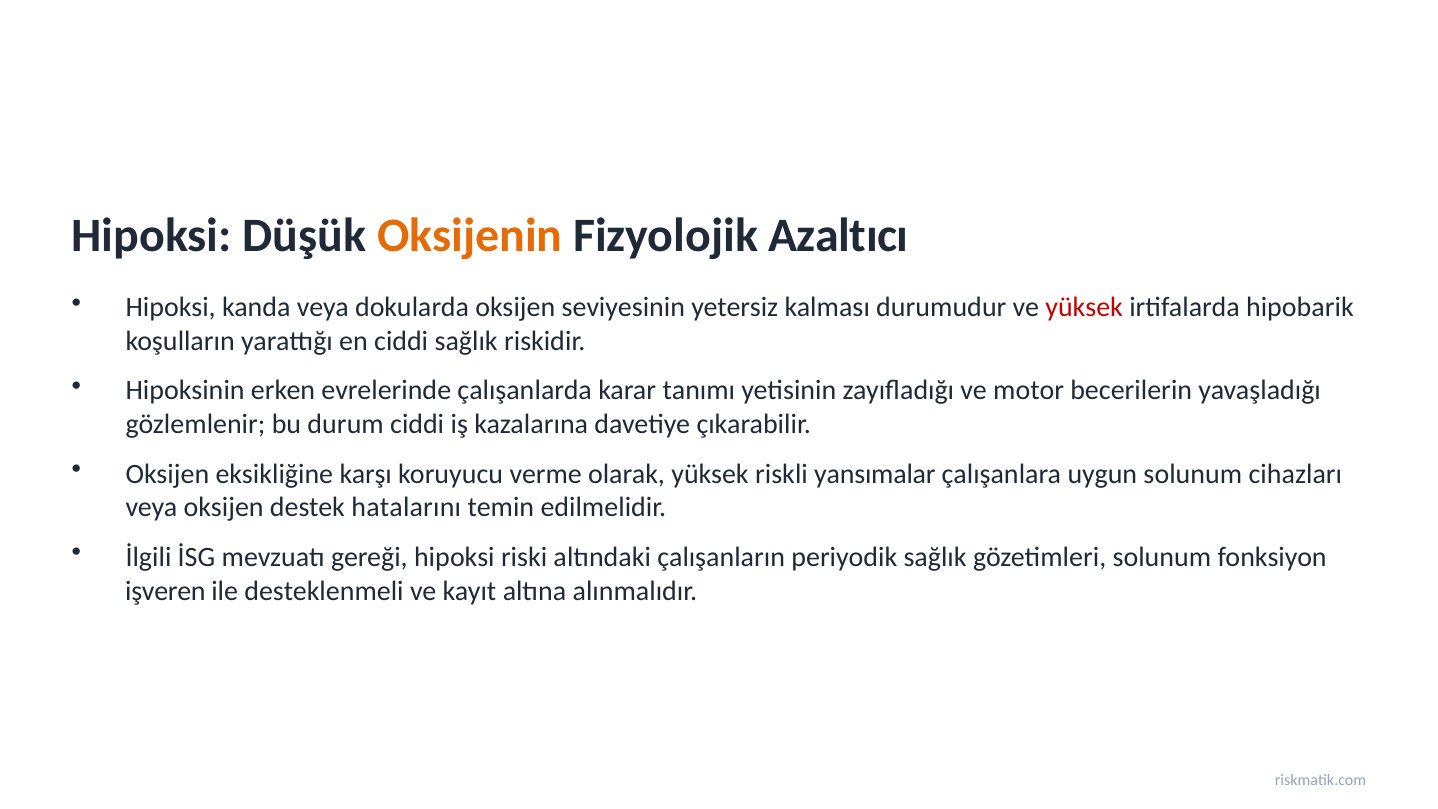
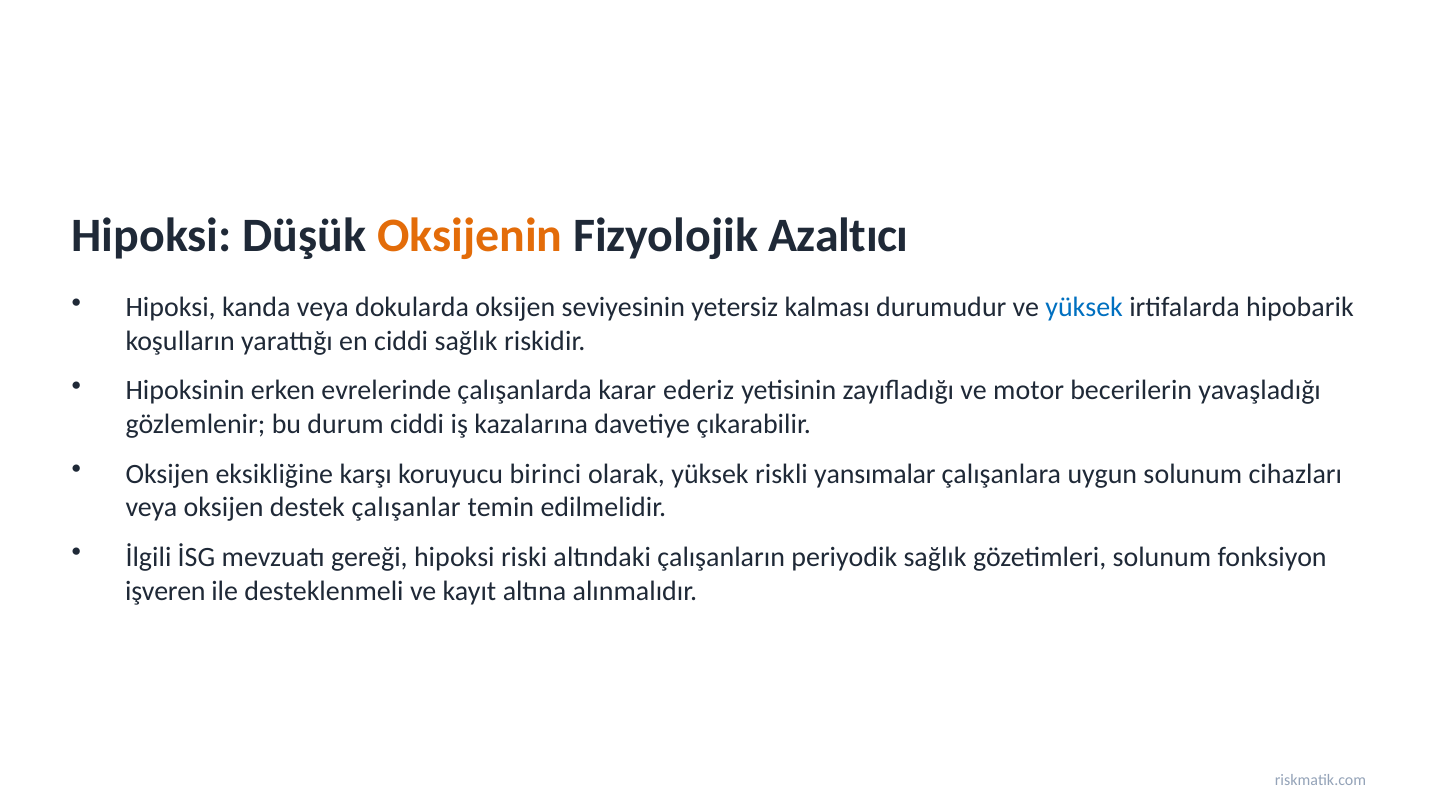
yüksek colour: red -> blue (1084, 307)
tanımı: tanımı -> ederiz (699, 391)
verme: verme -> birinci (545, 474)
hatalarını: hatalarını -> çalışanlar (406, 508)
